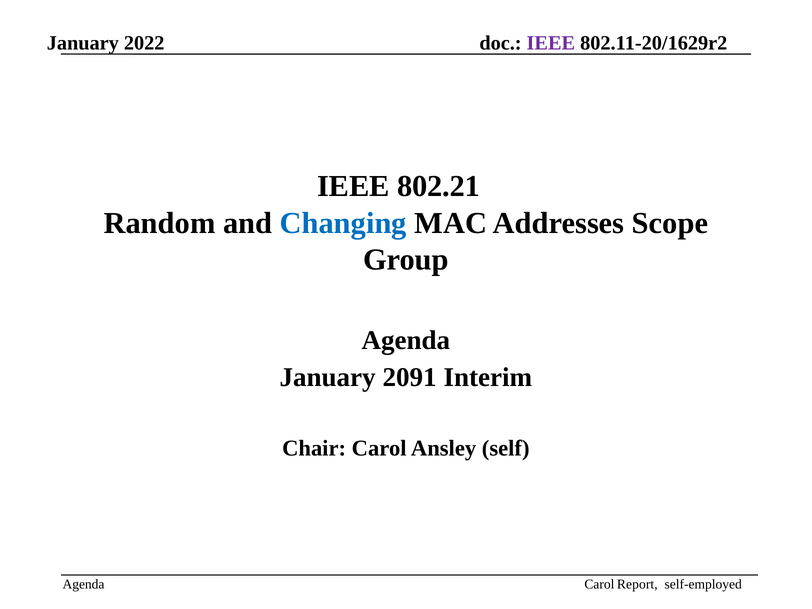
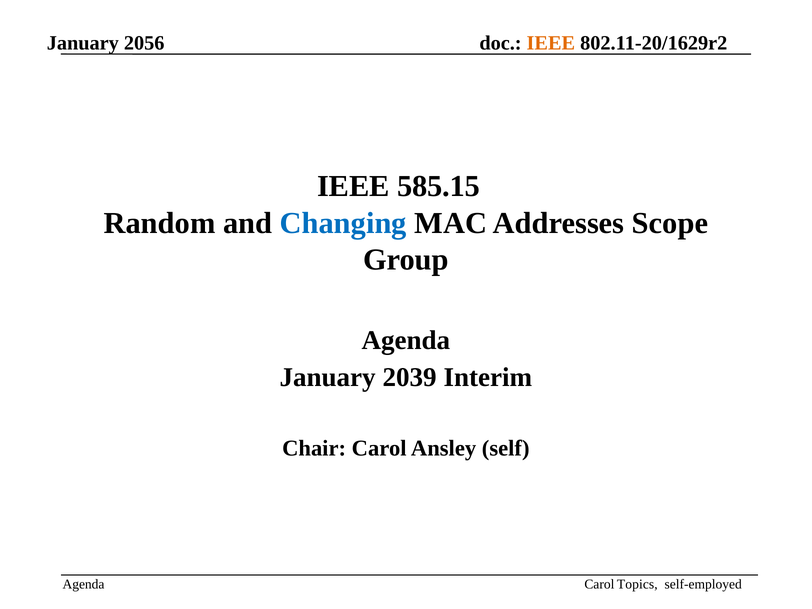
2022: 2022 -> 2056 (144, 43)
IEEE colour: purple -> orange (551, 43)
802.21: 802.21 -> 585.15 (439, 186)
2091: 2091 -> 2039 (410, 377)
Report: Report -> Topics (637, 584)
